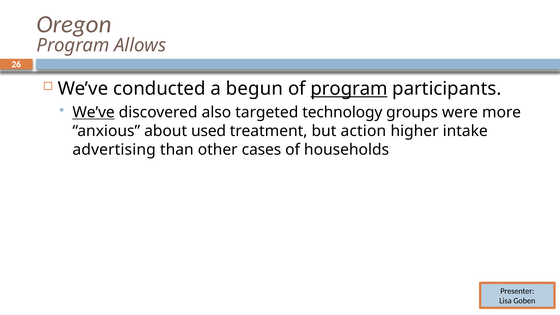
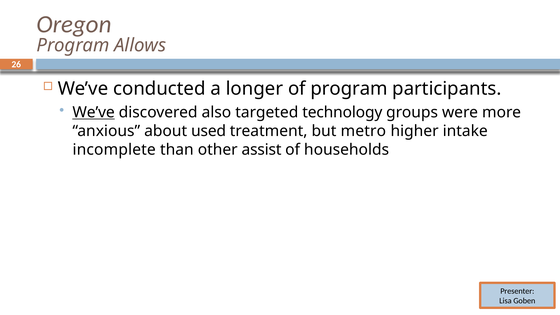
begun: begun -> longer (254, 89)
program underline: present -> none (349, 89)
action: action -> metro (363, 131)
advertising: advertising -> incomplete (114, 150)
cases: cases -> assist (261, 150)
